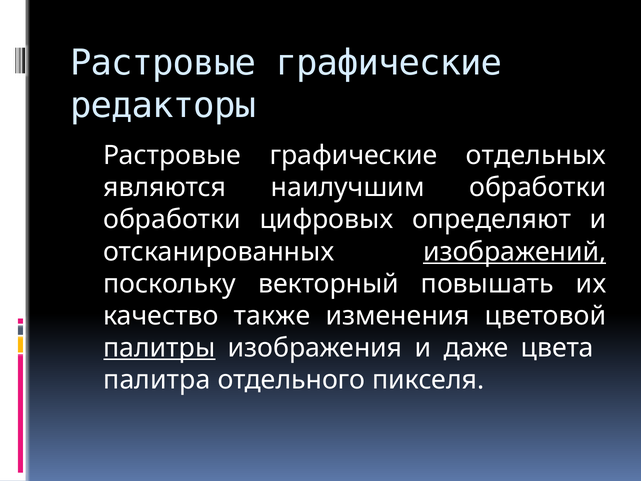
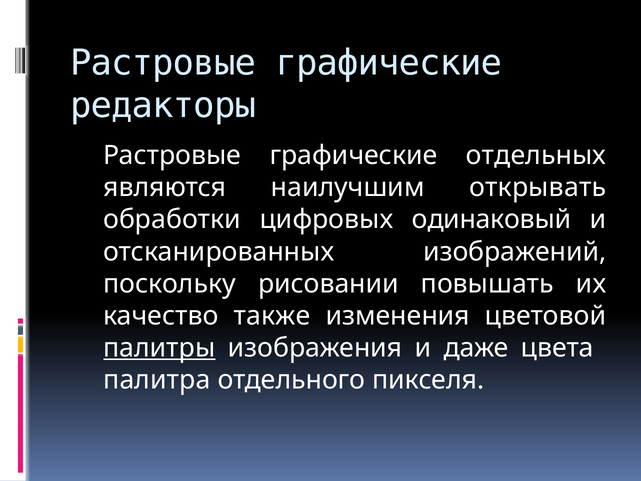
наилучшим обработки: обработки -> открывать (538, 187)
определяют: определяют -> одинаковый (492, 220)
изображений underline: present -> none (515, 252)
векторный: векторный -> рисовании (328, 284)
